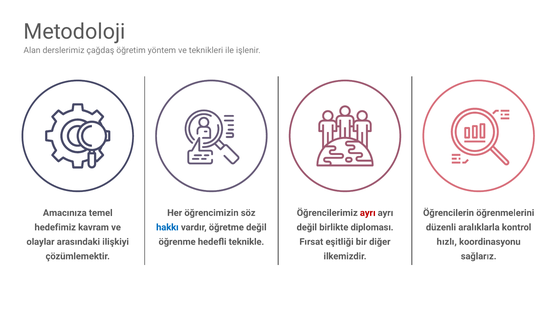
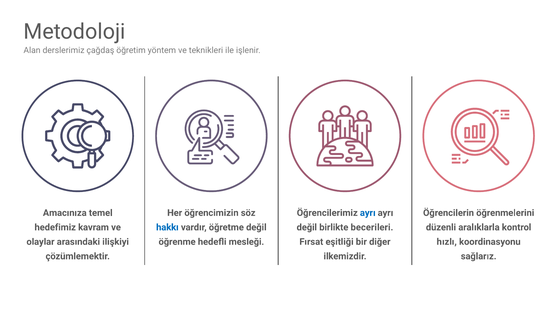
ayrı colour: red -> blue (368, 213)
diploması: diploması -> becerileri (372, 227)
teknikle: teknikle -> mesleği (246, 242)
